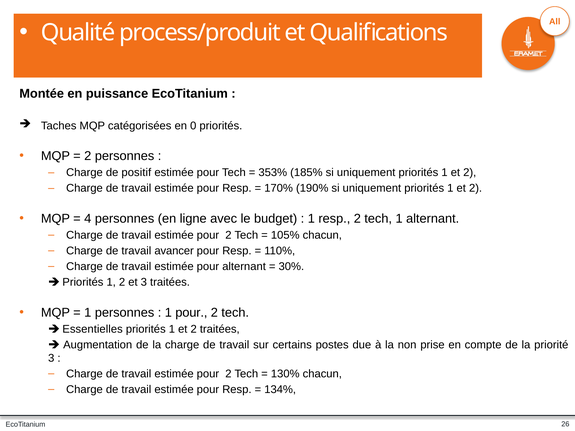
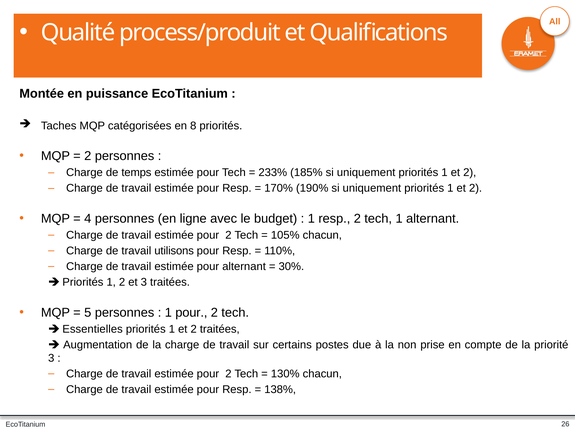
0: 0 -> 8 (193, 126)
positif: positif -> temps (136, 173)
353%: 353% -> 233% (273, 173)
avancer: avancer -> utilisons (174, 251)
1: 1 -> 5 (88, 313)
134%: 134% -> 138% (280, 390)
